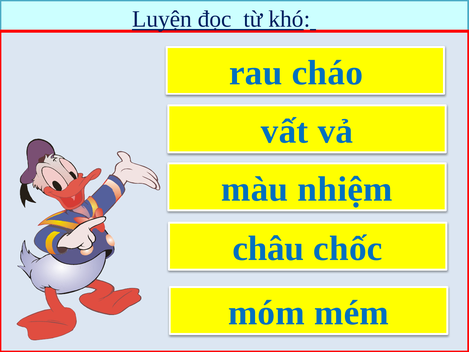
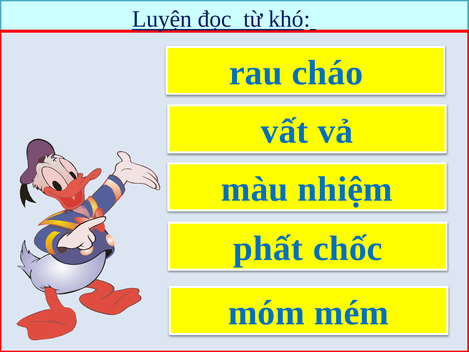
châu: châu -> phất (268, 248)
